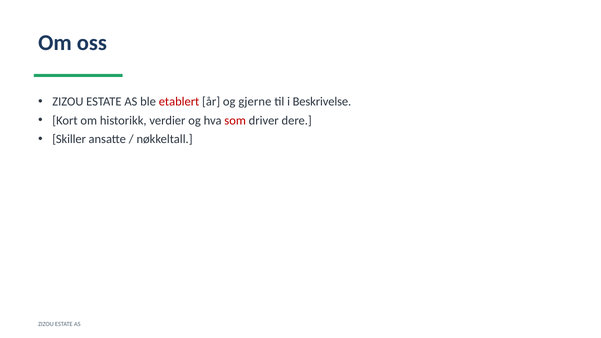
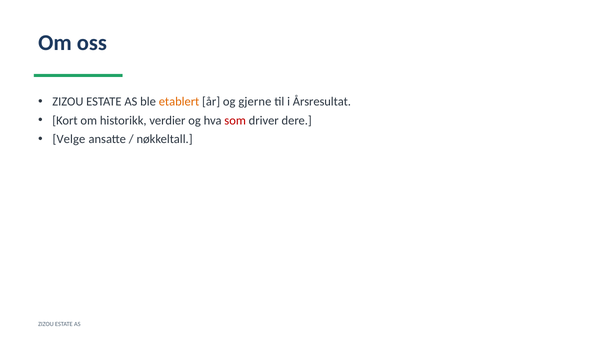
etablert colour: red -> orange (179, 102)
Beskrivelse: Beskrivelse -> Årsresultat (322, 102)
Skiller: Skiller -> Velge (69, 139)
